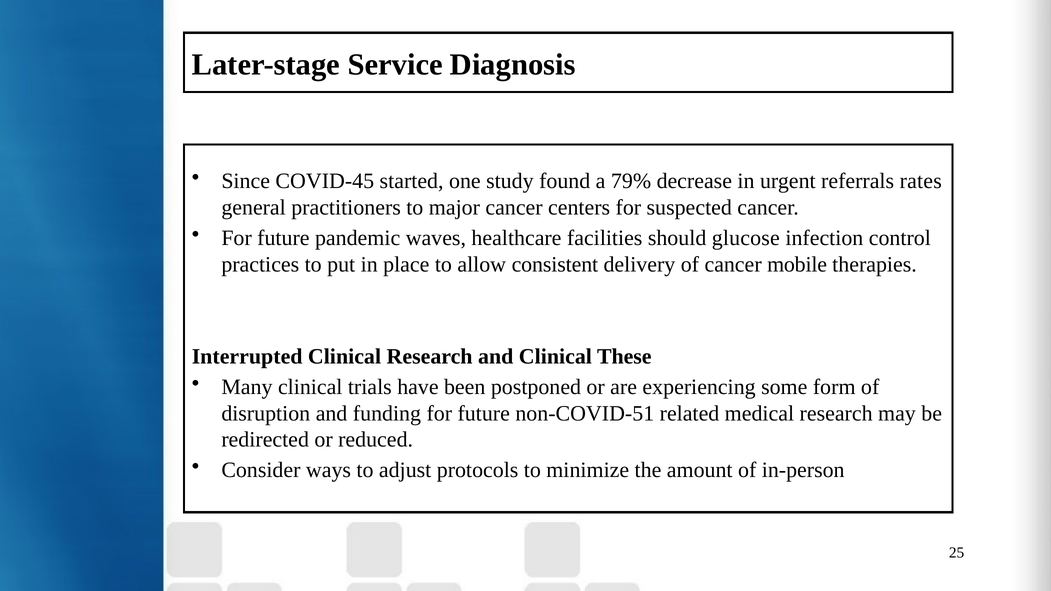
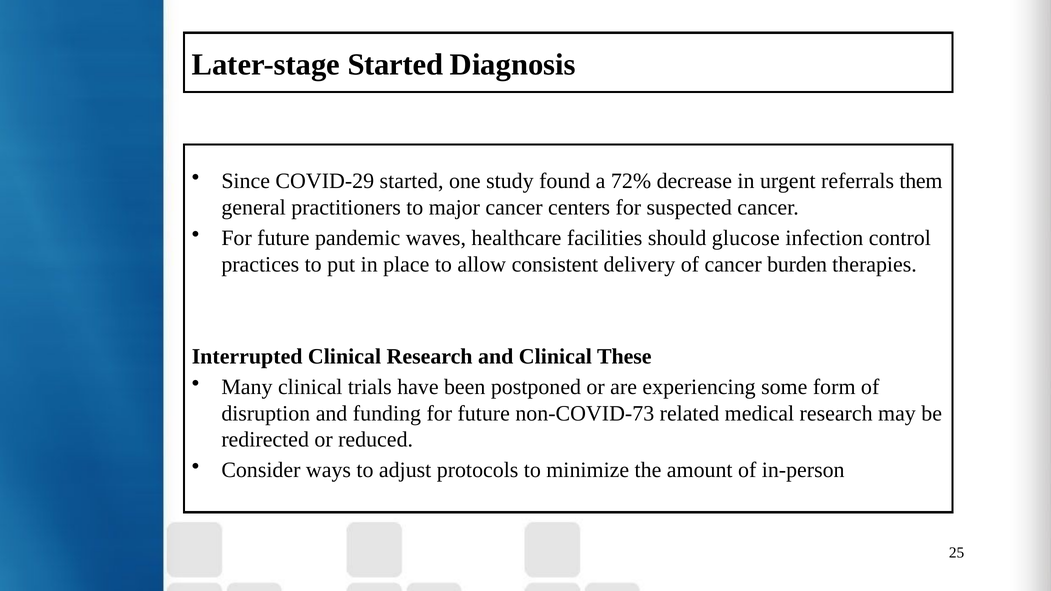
Later-stage Service: Service -> Started (395, 65)
COVID-45: COVID-45 -> COVID-29 (325, 181)
79%: 79% -> 72% (631, 181)
rates: rates -> them (921, 181)
mobile: mobile -> burden (797, 265)
non-COVID-51: non-COVID-51 -> non-COVID-73 (585, 413)
